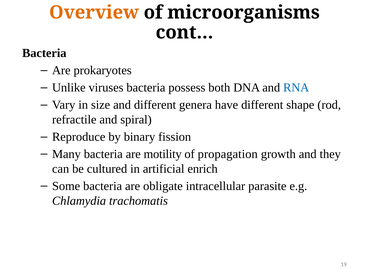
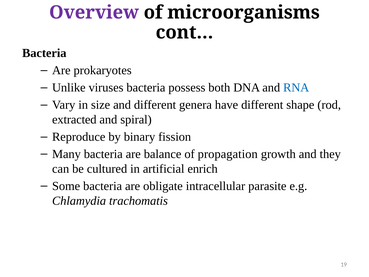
Overview colour: orange -> purple (94, 12)
refractile: refractile -> extracted (74, 120)
motility: motility -> balance (163, 154)
